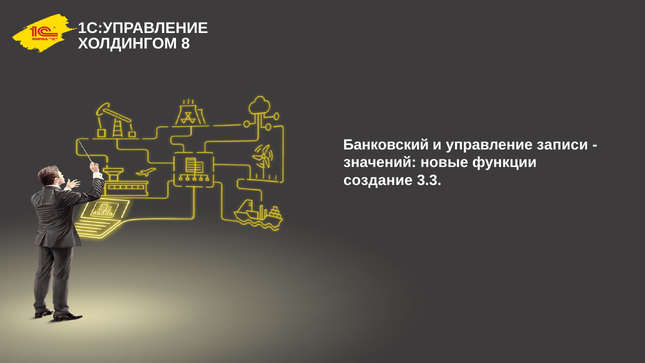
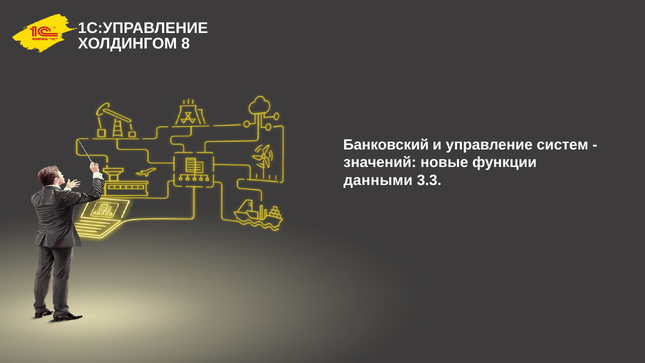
записи: записи -> систем (563, 145)
создание: создание -> данными (378, 180)
